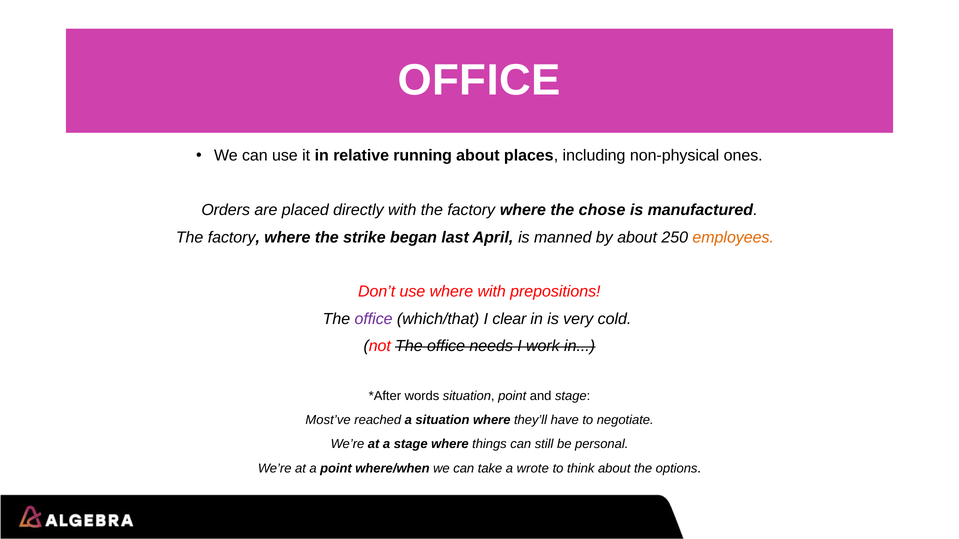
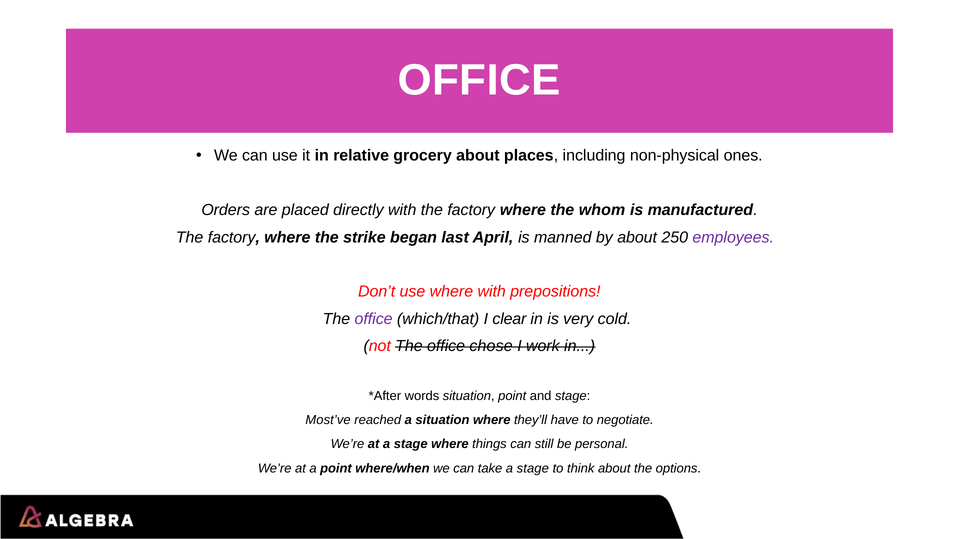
running: running -> grocery (423, 156)
chose: chose -> whom (602, 210)
employees colour: orange -> purple (733, 237)
needs: needs -> chose (491, 346)
take a wrote: wrote -> stage (533, 469)
